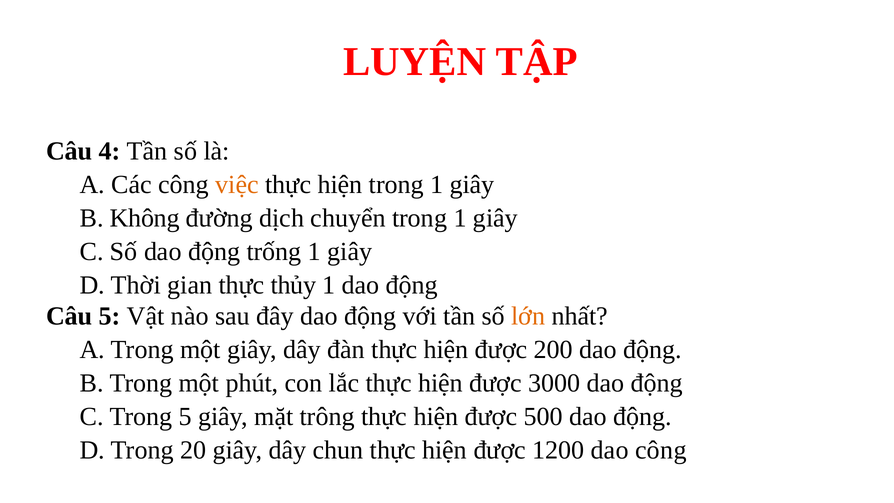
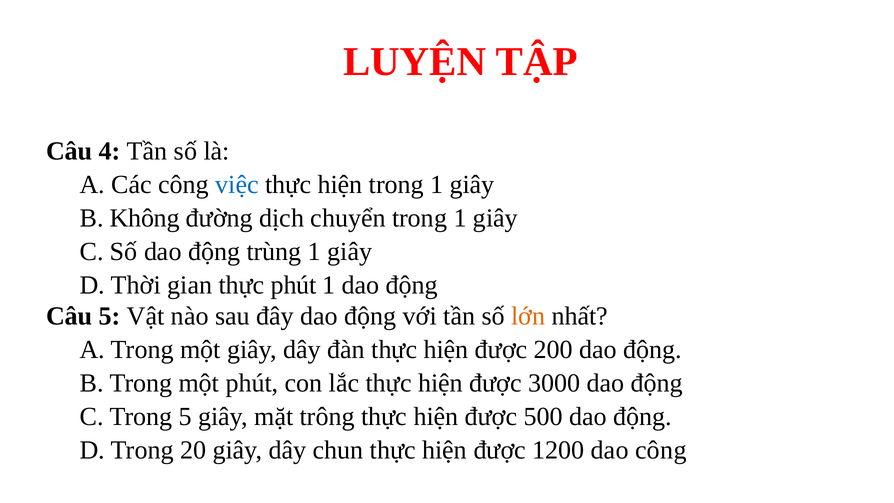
việc colour: orange -> blue (237, 184)
trống: trống -> trùng (274, 251)
thực thủy: thủy -> phút (294, 285)
